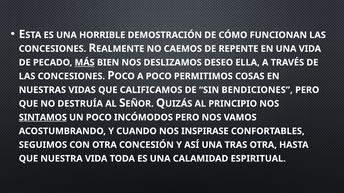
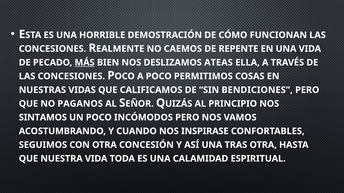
DESEO: DESEO -> ATEAS (218, 63)
DESTRUÍA: DESTRUÍA -> PAGANOS (80, 104)
SINTAMOS underline: present -> none (43, 118)
